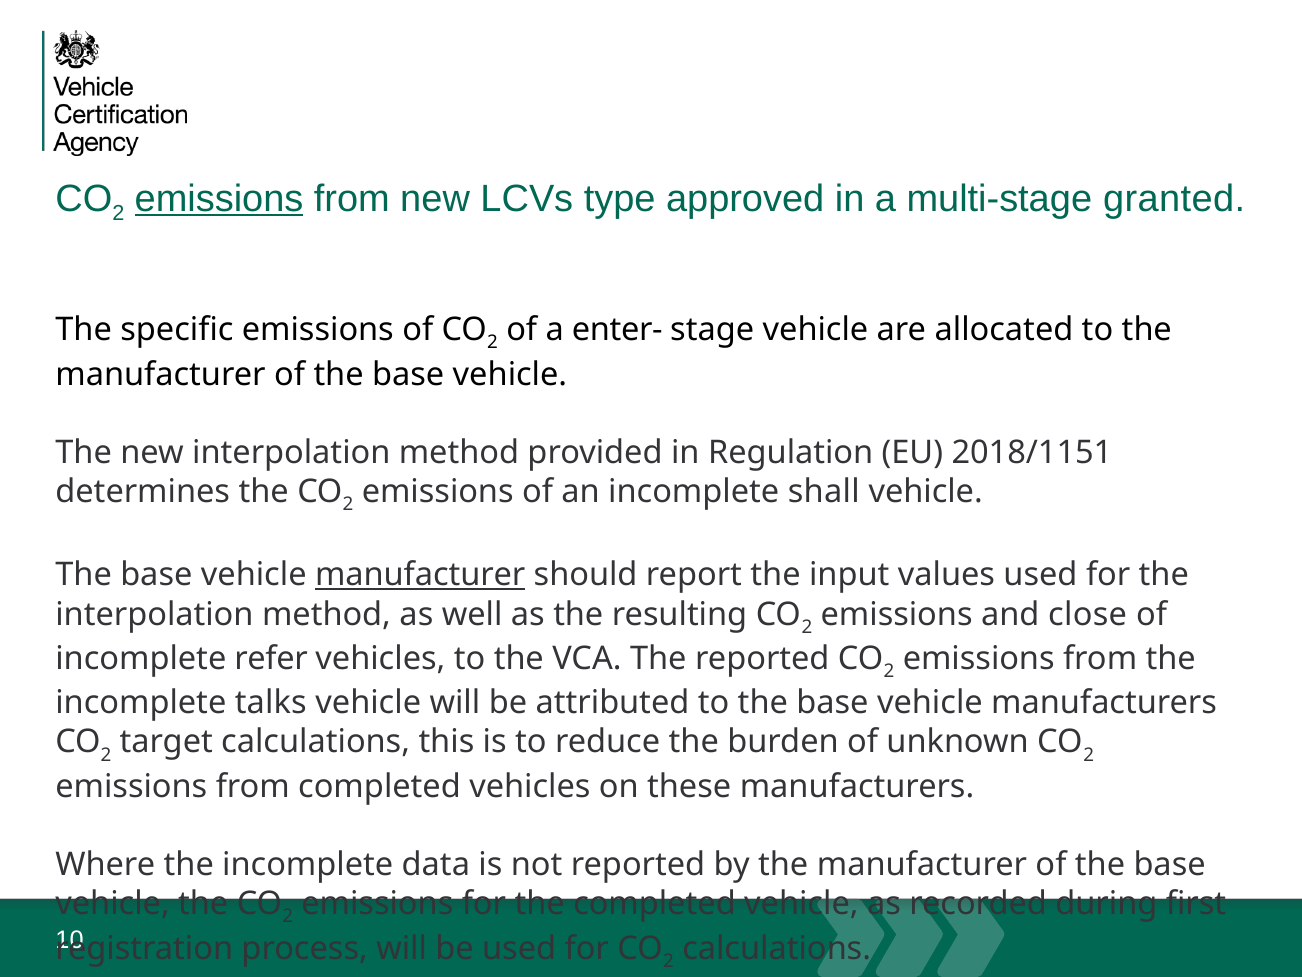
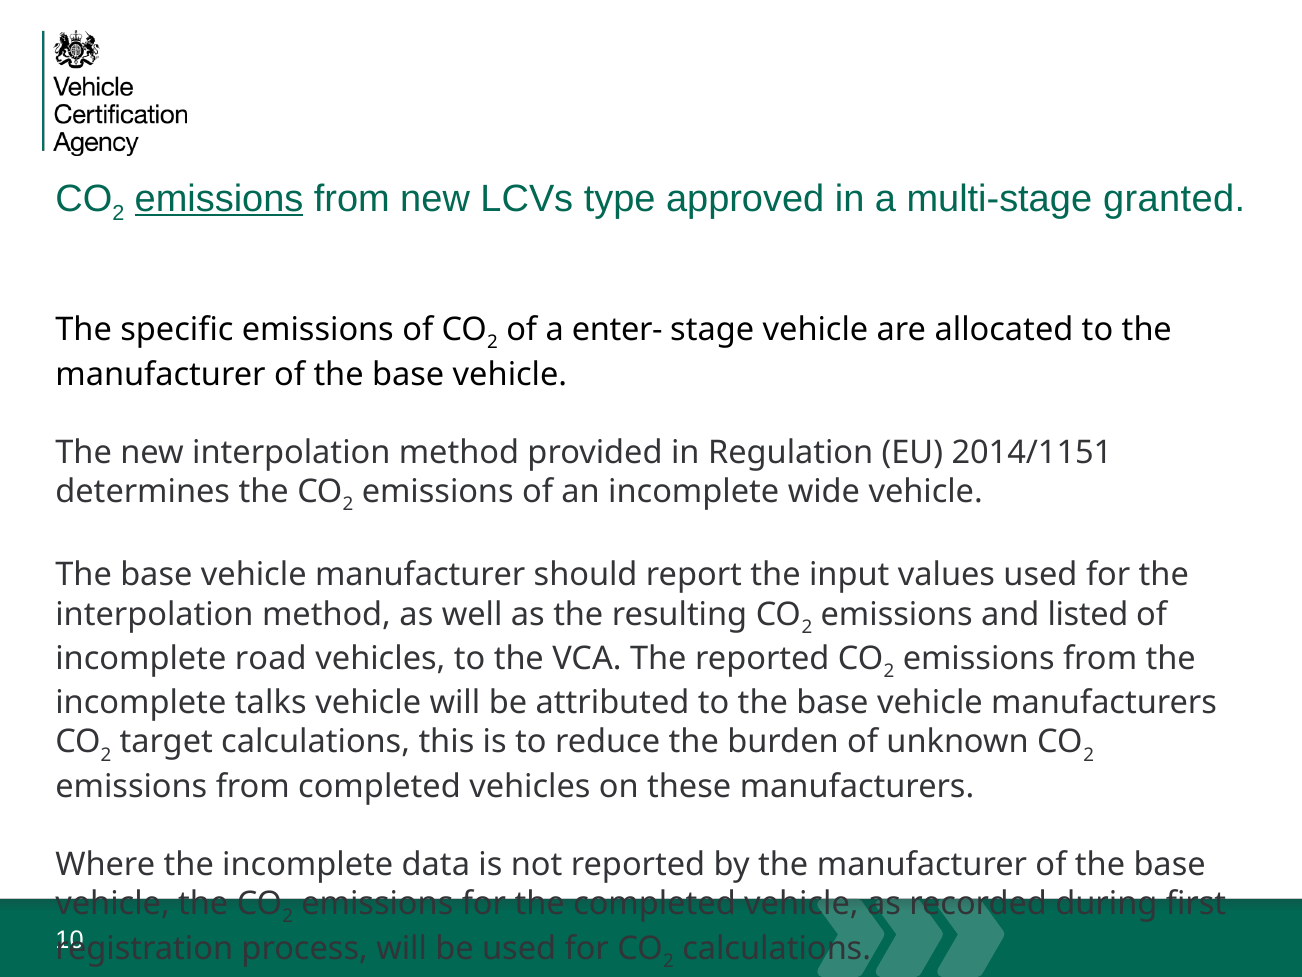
2018/1151: 2018/1151 -> 2014/1151 (1032, 452)
shall: shall -> wide (824, 492)
manufacturer underline: present -> none (420, 575)
close: close -> listed (1088, 614)
refer: refer -> road (271, 658)
